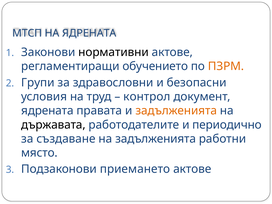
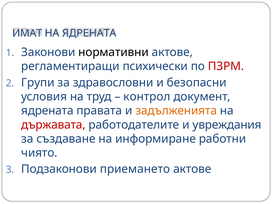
МТСП: МТСП -> ИМАТ (27, 33)
обучението: обучението -> психически (155, 66)
ПЗРМ colour: orange -> red (226, 66)
държавата colour: black -> red (53, 125)
периодично: периодично -> увреждания (227, 125)
на задълженията: задълженията -> информиране (156, 139)
място: място -> чиято (39, 153)
